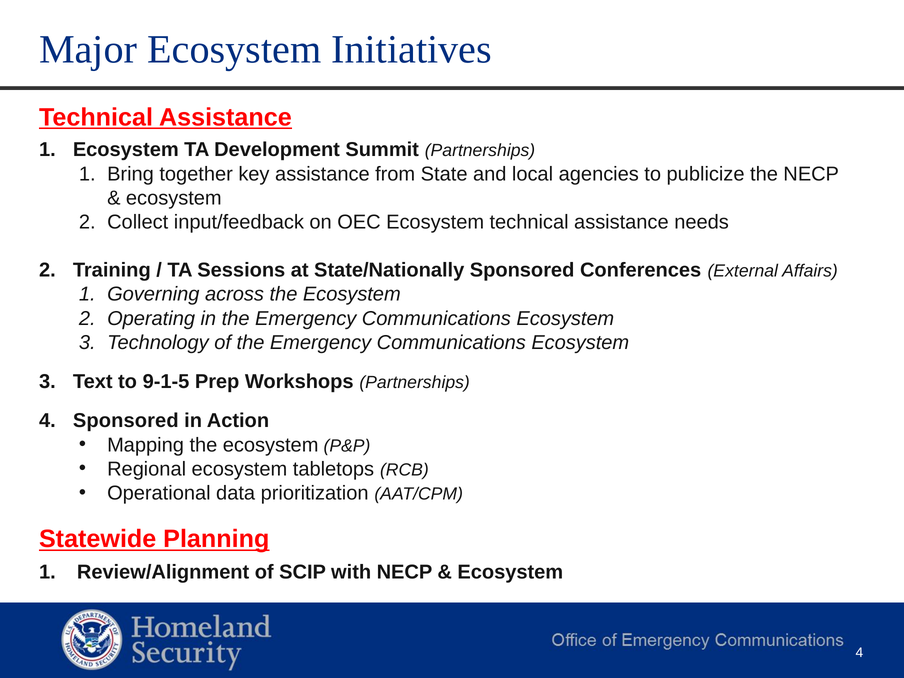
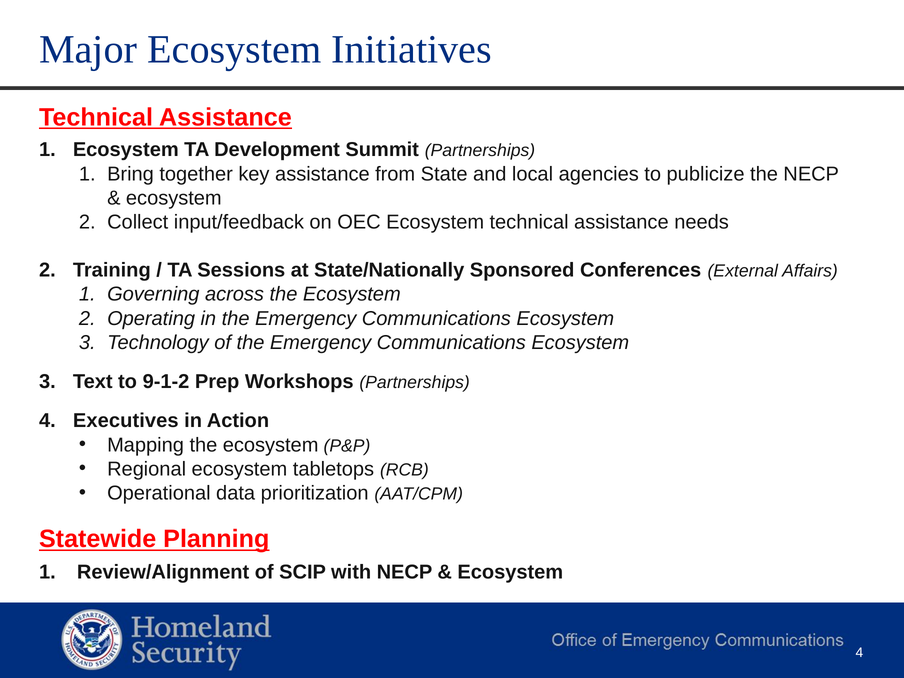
9-1-5: 9-1-5 -> 9-1-2 (166, 382)
4 Sponsored: Sponsored -> Executives (126, 421)
